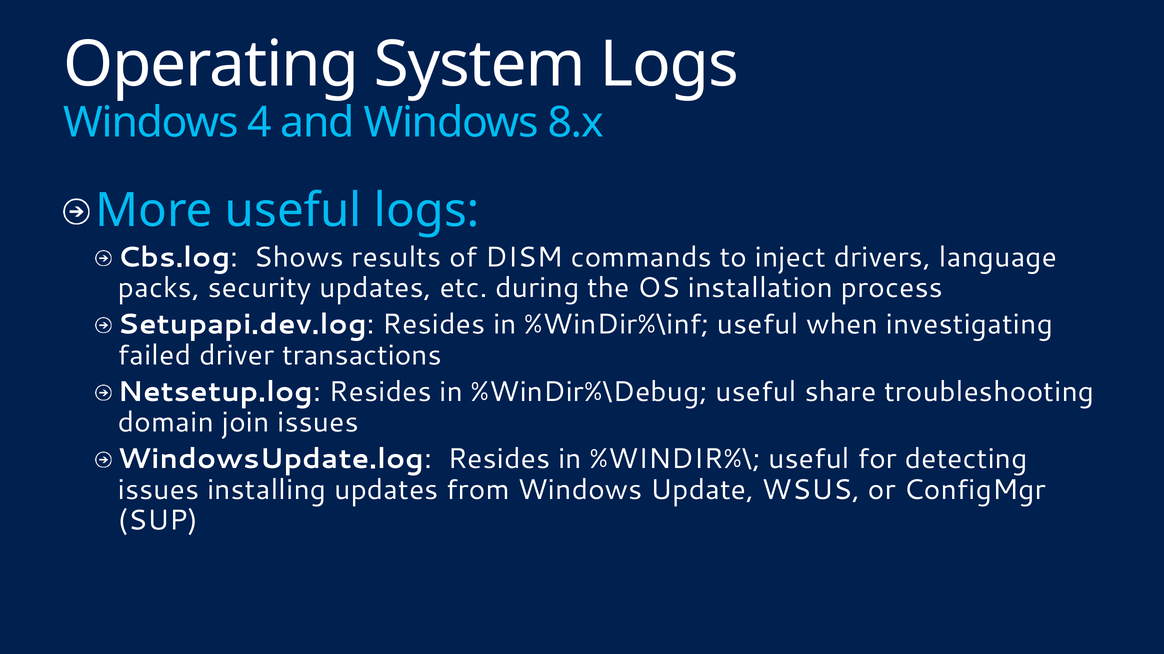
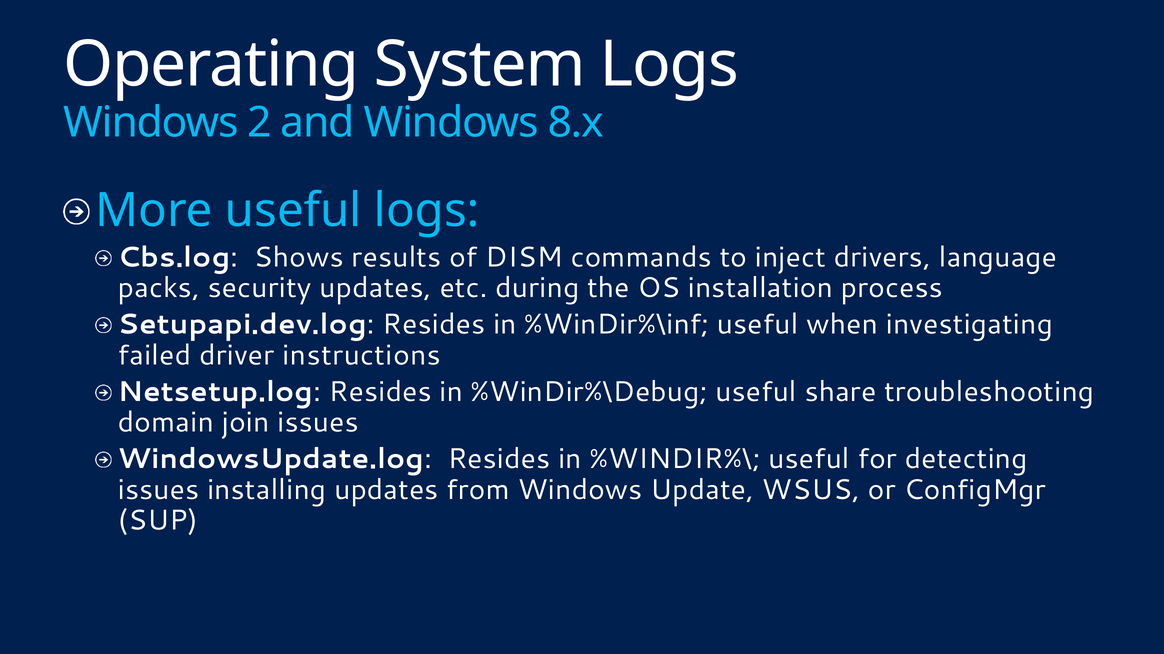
4: 4 -> 2 (260, 123)
transactions: transactions -> instructions (362, 356)
